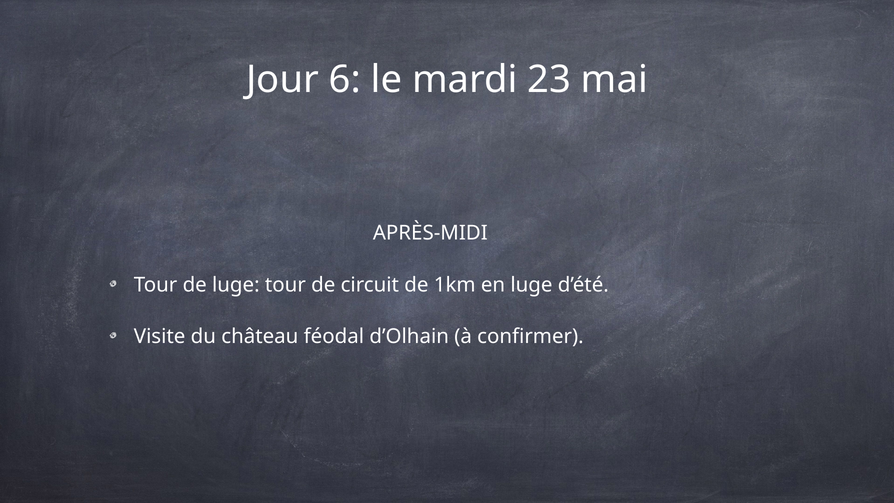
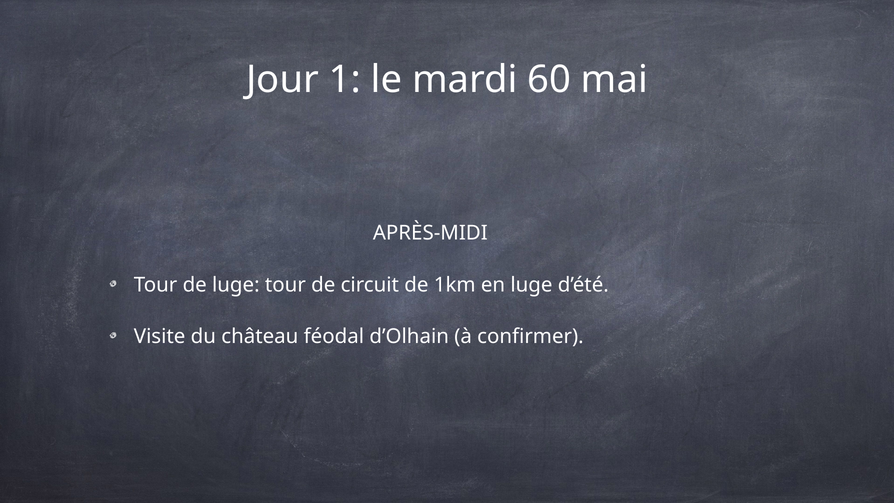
6: 6 -> 1 (345, 79)
23: 23 -> 60 (549, 79)
